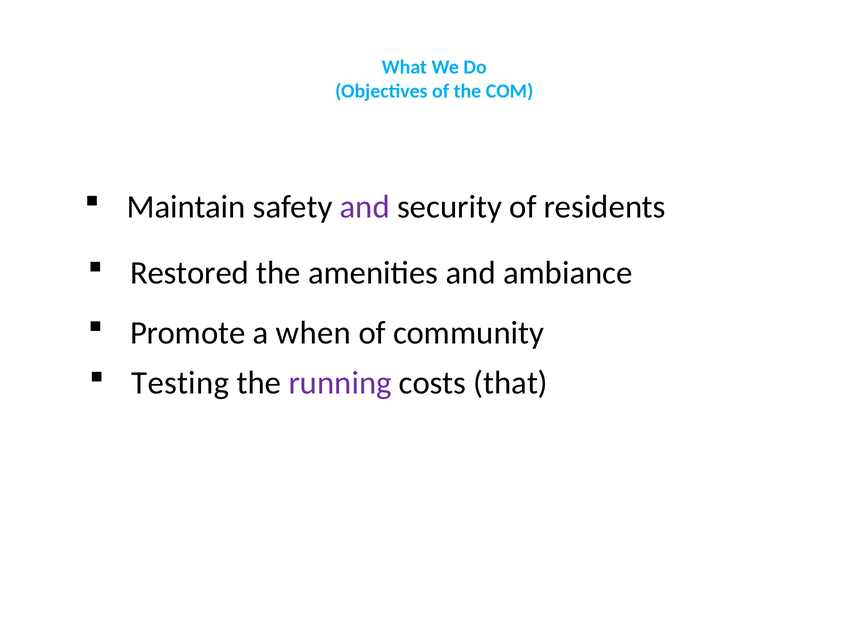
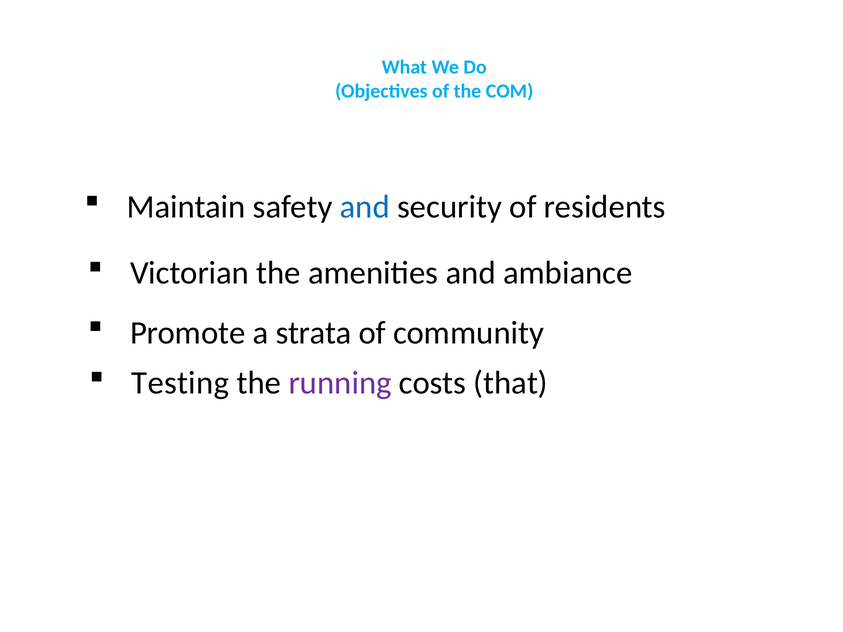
and colour: purple -> blue (365, 207)
Restored: Restored -> Victorian (190, 273)
when: when -> strata (314, 333)
